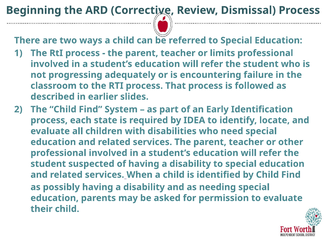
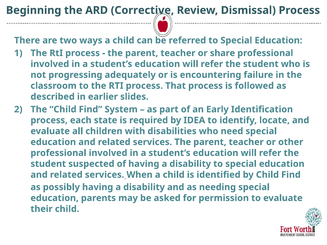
limits: limits -> share (223, 53)
